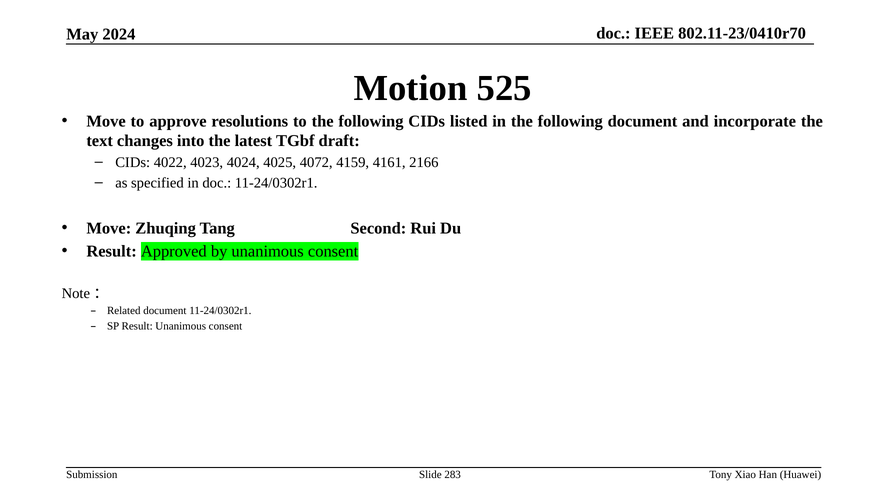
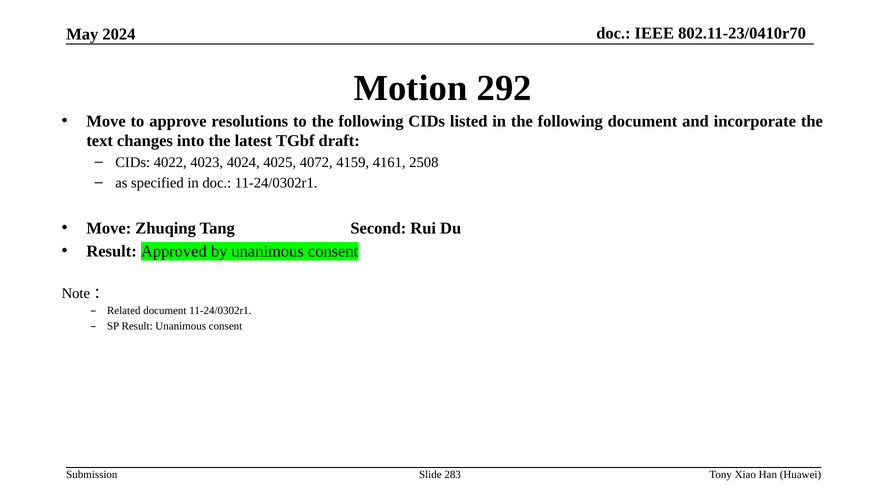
525: 525 -> 292 (504, 88)
2166: 2166 -> 2508 (424, 162)
